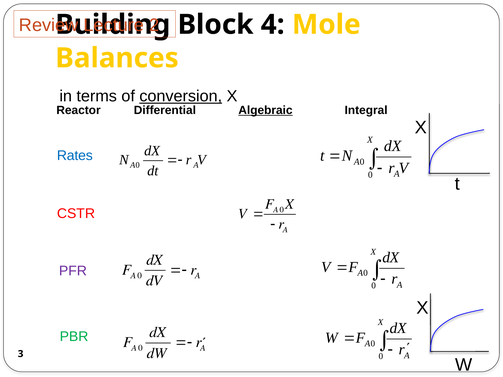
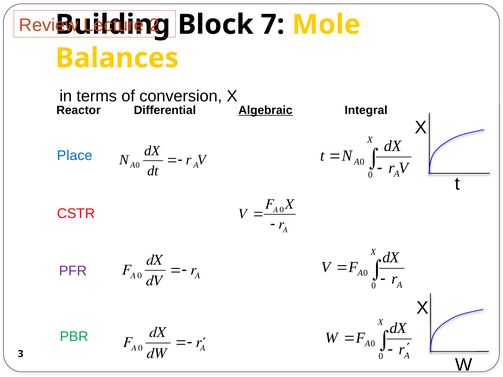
4: 4 -> 7 (273, 25)
conversion underline: present -> none (181, 96)
Rates: Rates -> Place (75, 156)
